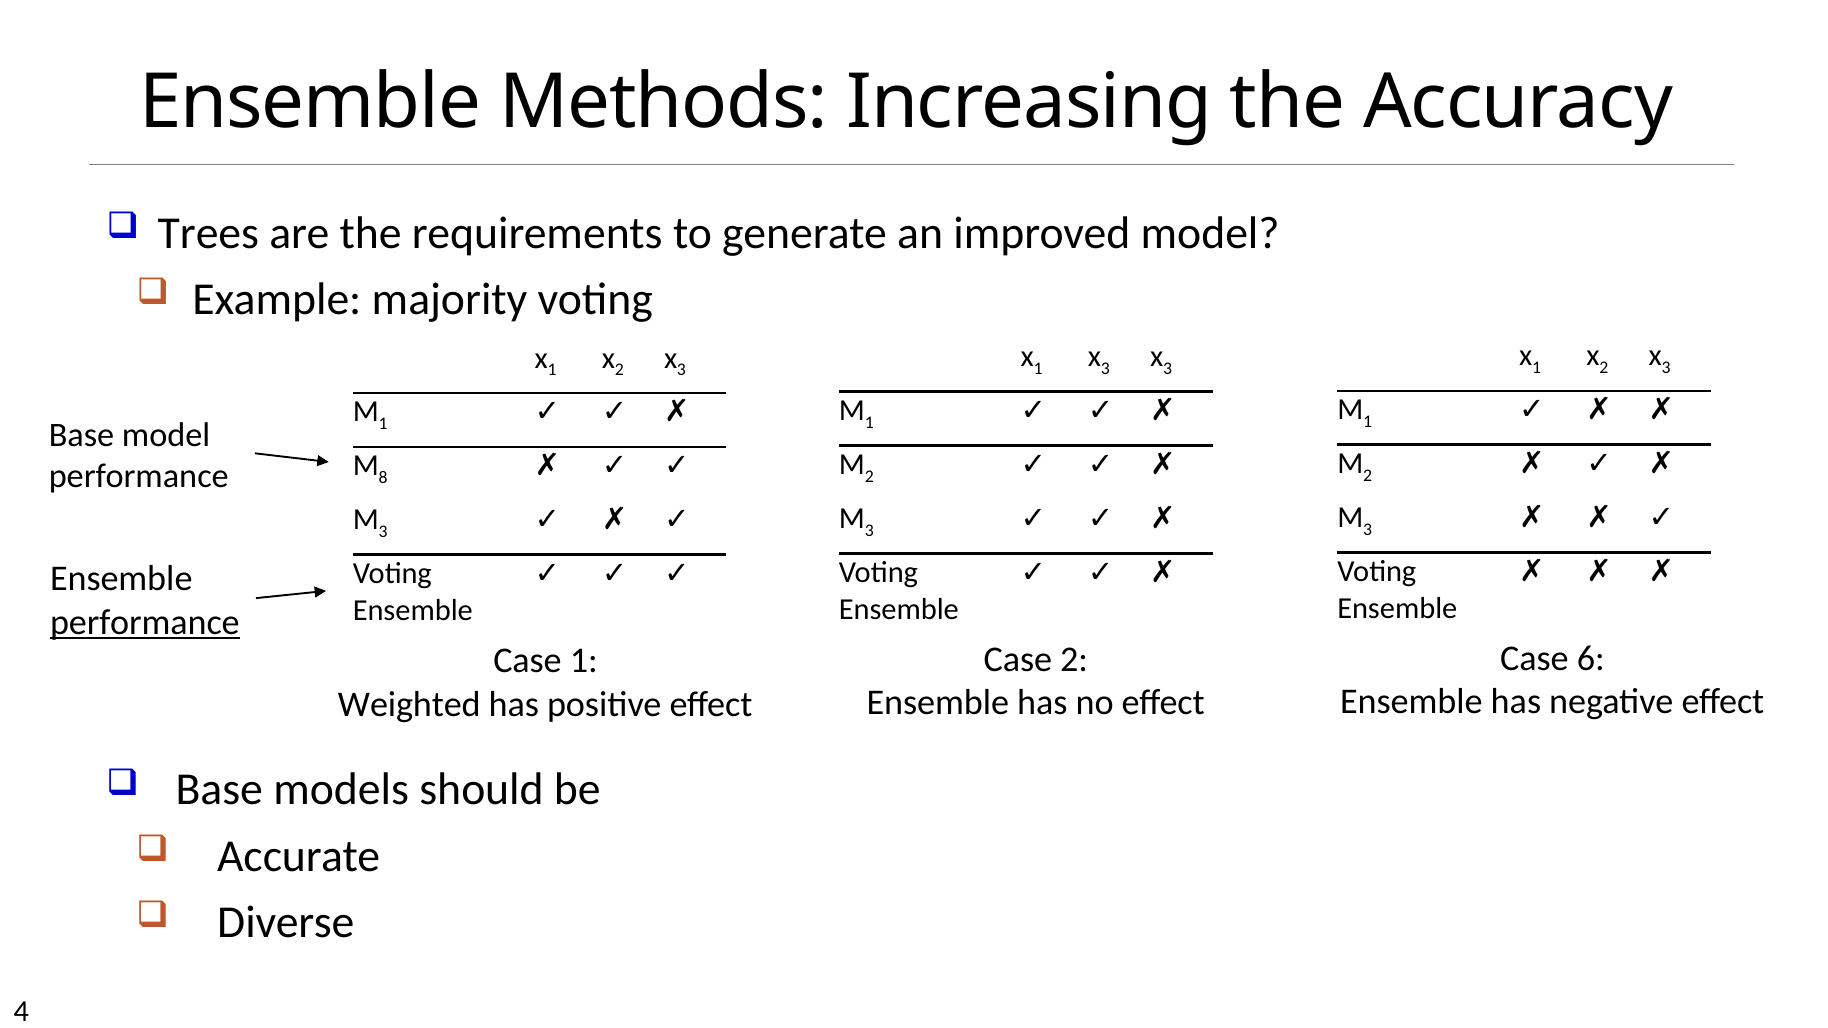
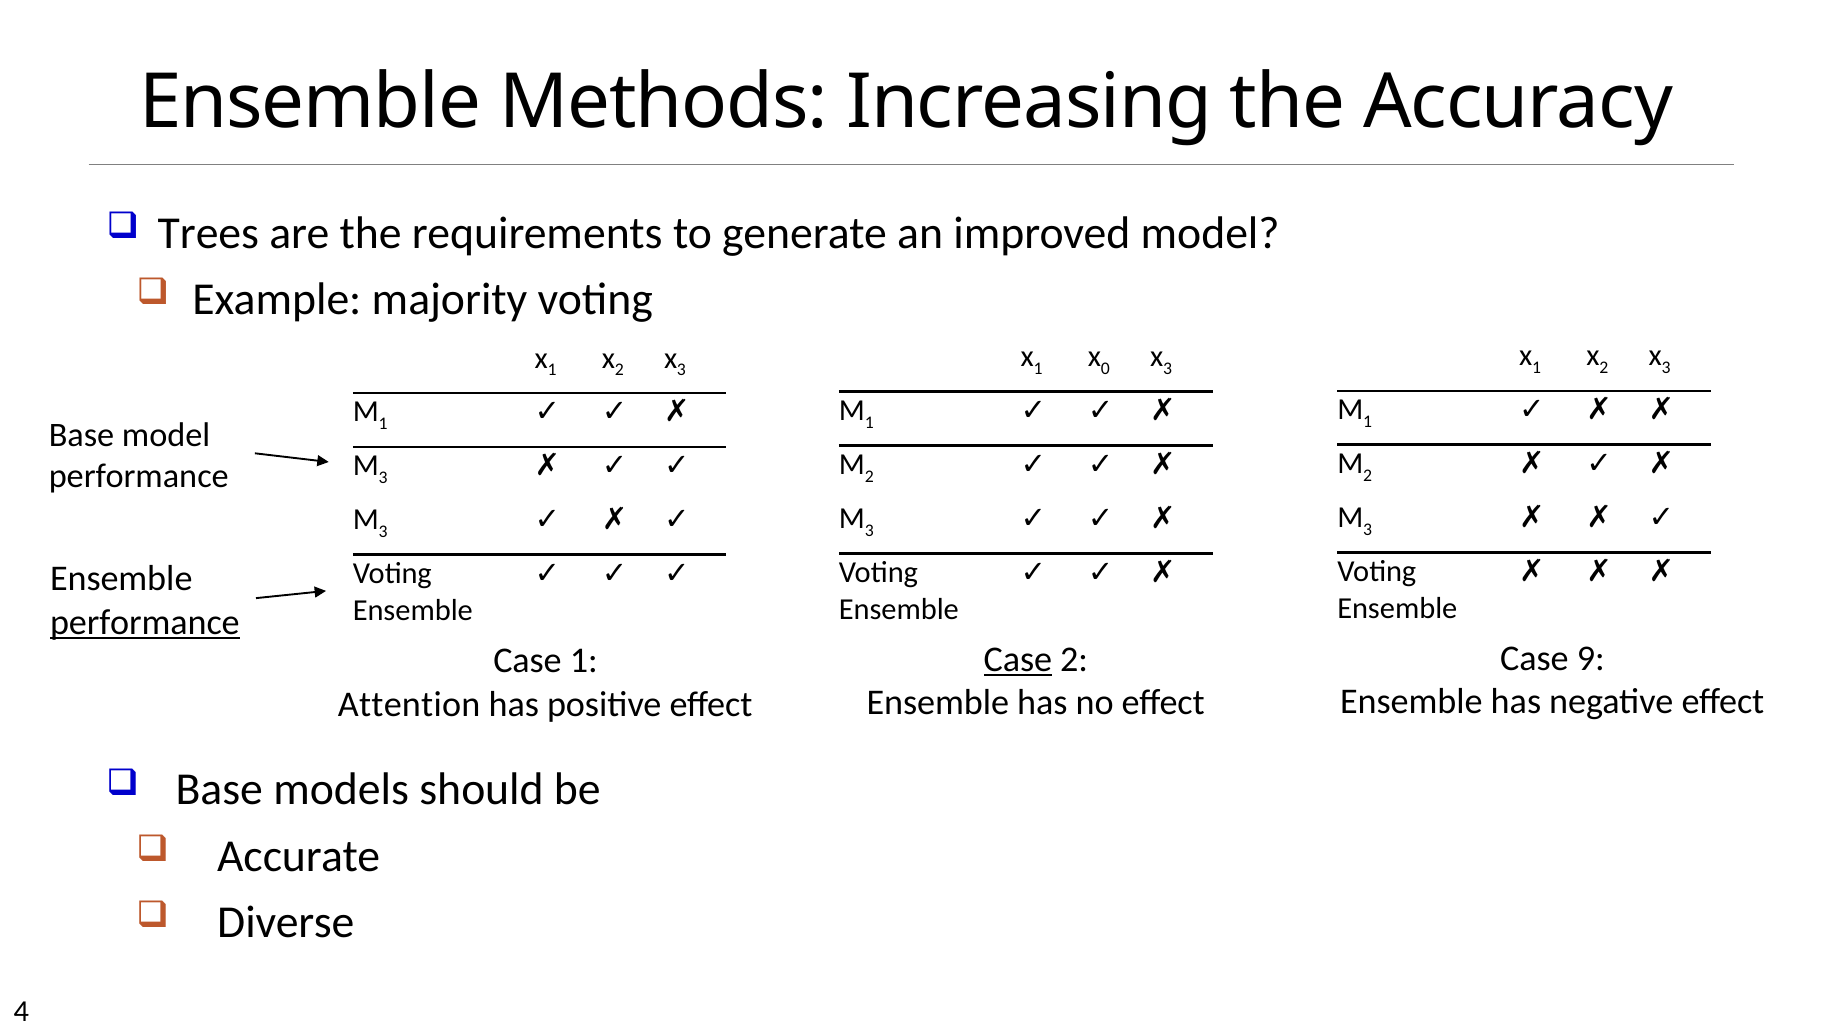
3: 3 -> 0 (1105, 369)
8: 8 -> 3 (383, 478)
6: 6 -> 9 (1591, 659)
Case underline: none -> present (1018, 660)
Weighted: Weighted -> Attention (409, 704)
